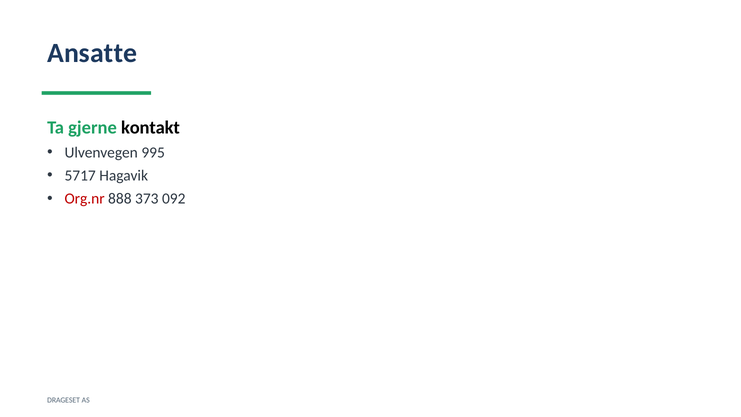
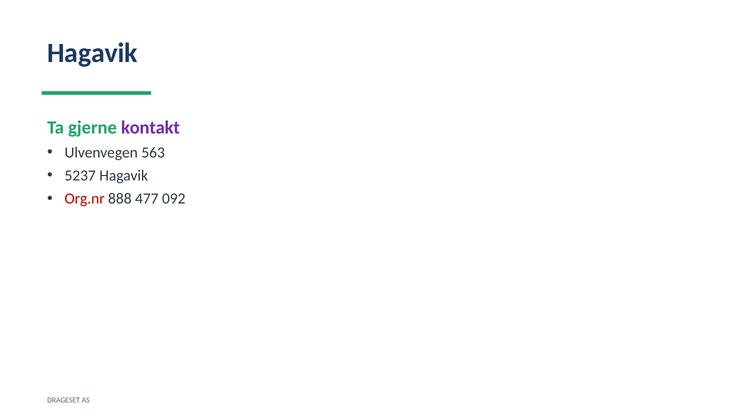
Ansatte: Ansatte -> Hagavik (92, 53)
kontakt colour: black -> purple (150, 128)
995: 995 -> 563 (153, 152)
5717: 5717 -> 5237 (80, 176)
373: 373 -> 477 (147, 199)
